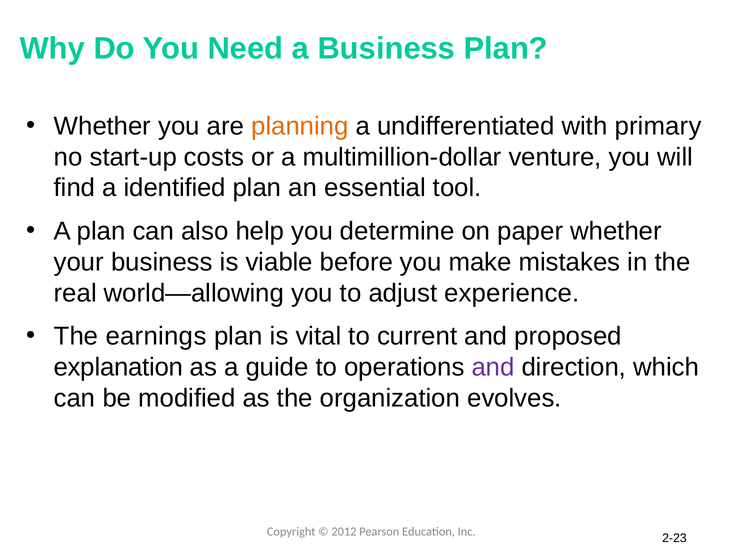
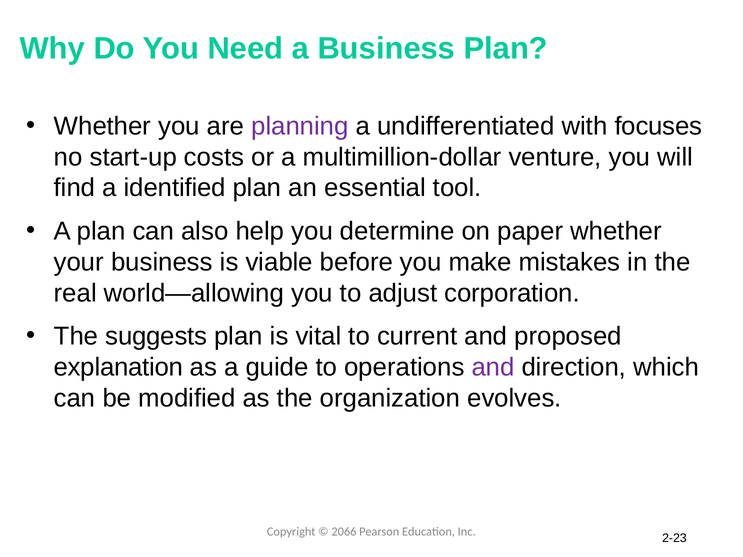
planning colour: orange -> purple (300, 126)
primary: primary -> focuses (658, 126)
experience: experience -> corporation (512, 293)
earnings: earnings -> suggests (156, 337)
2012: 2012 -> 2066 (344, 532)
